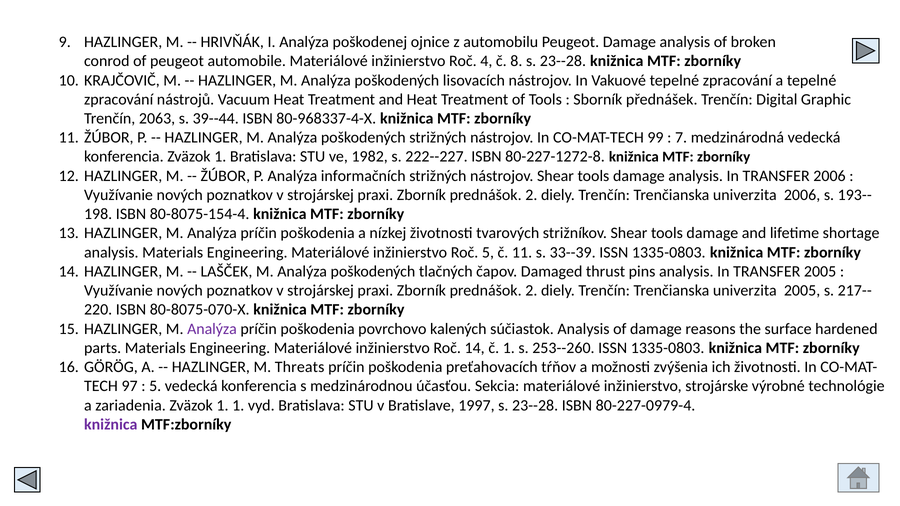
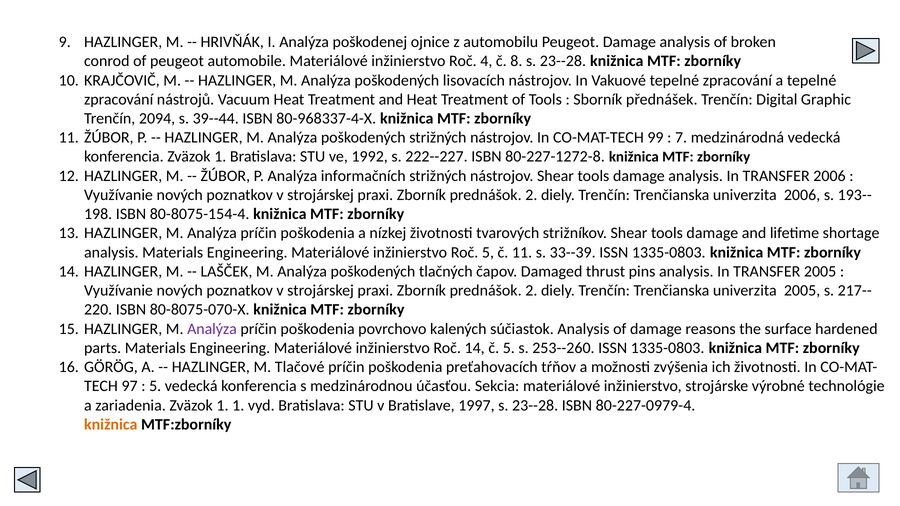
2063: 2063 -> 2094 (157, 119)
1982: 1982 -> 1992 (370, 157)
č 1: 1 -> 5 (509, 348)
Threats: Threats -> Tlačové (300, 367)
knižnica colour: purple -> orange (111, 425)
